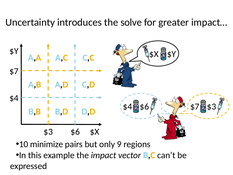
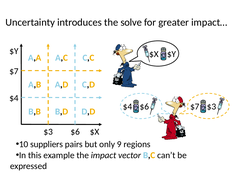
minimize: minimize -> suppliers (47, 144)
